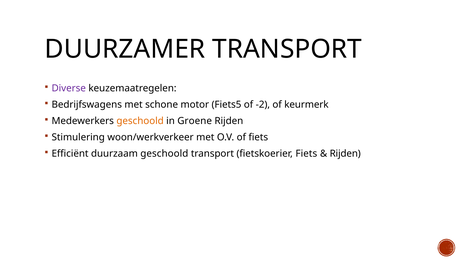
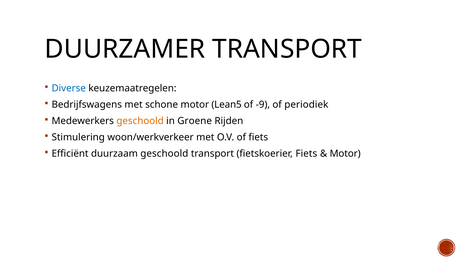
Diverse colour: purple -> blue (69, 88)
Fiets5: Fiets5 -> Lean5 (227, 105)
-2: -2 -> -9 (263, 105)
keurmerk: keurmerk -> periodiek (306, 105)
Rijden: Rijden -> Motor (345, 154)
